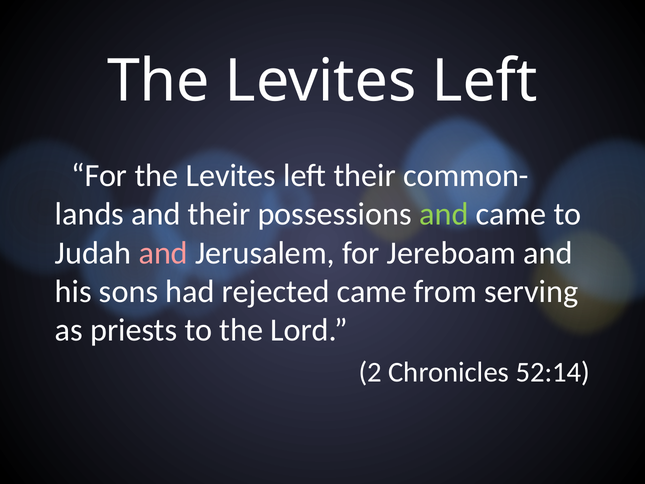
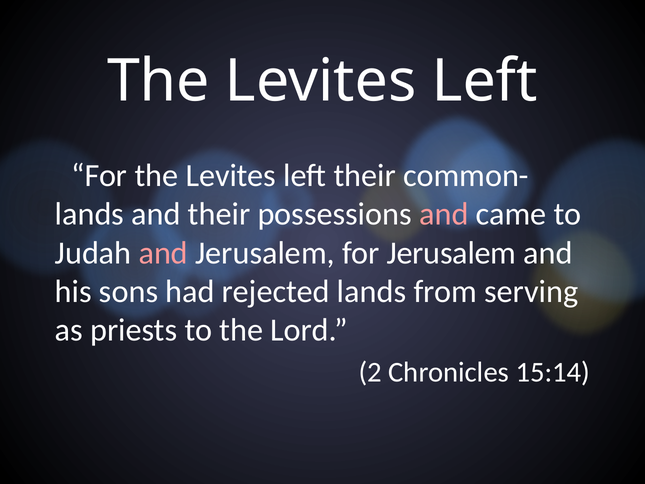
and colour: light green -> pink (444, 214)
for Jereboam: Jereboam -> Jerusalem (451, 253)
rejected came: came -> lands (372, 291)
52:14: 52:14 -> 15:14 (553, 372)
